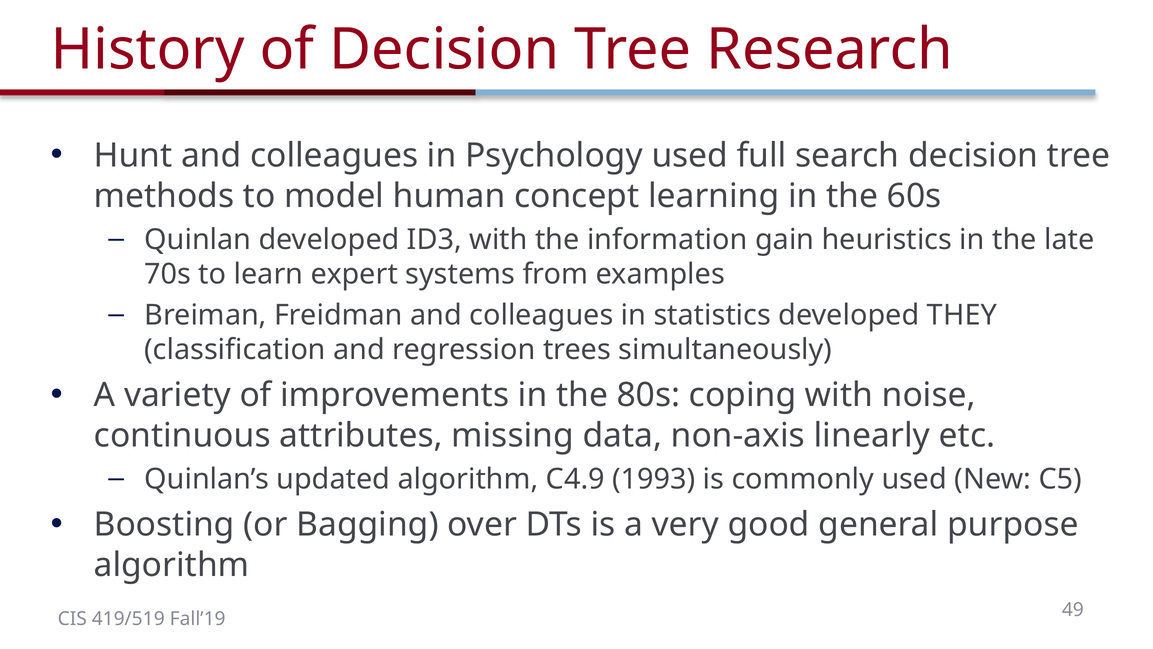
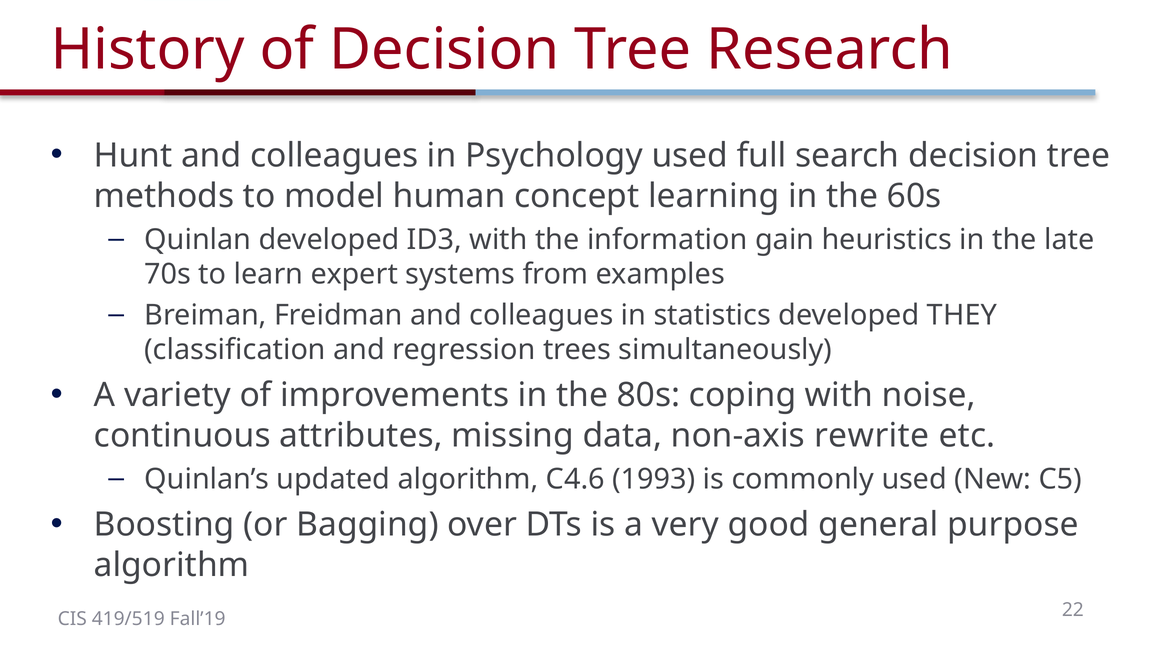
linearly: linearly -> rewrite (872, 435)
C4.9: C4.9 -> C4.6 (575, 479)
49: 49 -> 22 (1073, 610)
